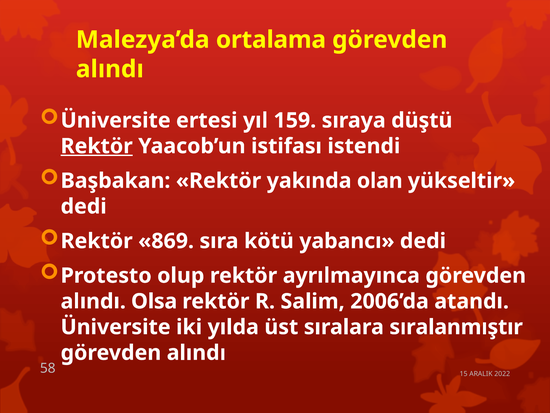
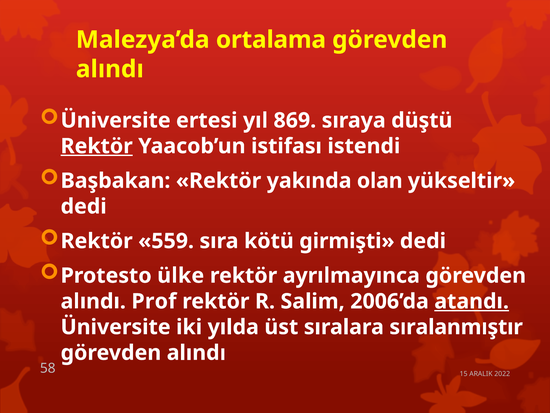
159: 159 -> 869 (295, 120)
869: 869 -> 559 (166, 241)
yabancı: yabancı -> girmişti (347, 241)
olup: olup -> ülke (181, 275)
Olsa: Olsa -> Prof (154, 301)
atandı underline: none -> present (472, 301)
